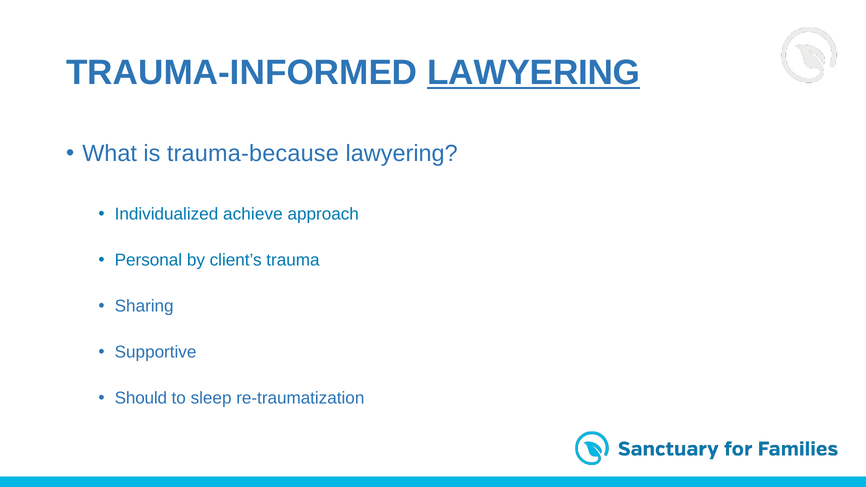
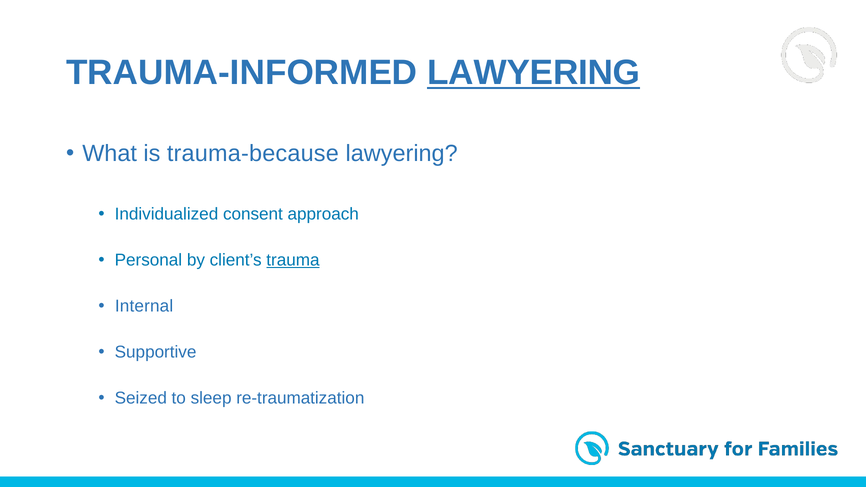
achieve: achieve -> consent (253, 214)
trauma underline: none -> present (293, 260)
Sharing: Sharing -> Internal (144, 306)
Should: Should -> Seized (141, 398)
